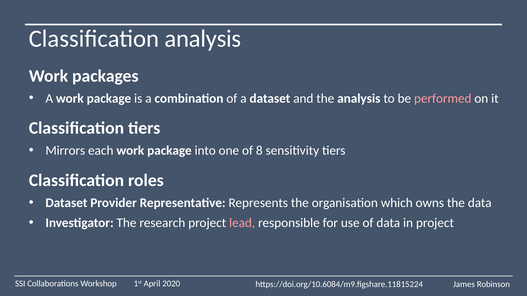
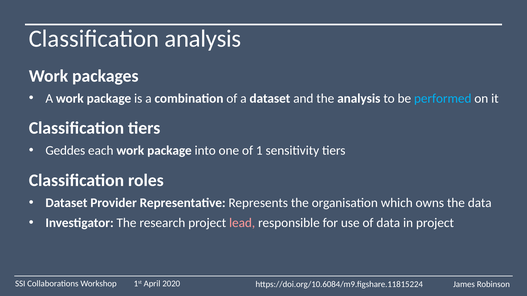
performed colour: pink -> light blue (443, 99)
Mirrors: Mirrors -> Geddes (65, 151)
8: 8 -> 1 (259, 151)
